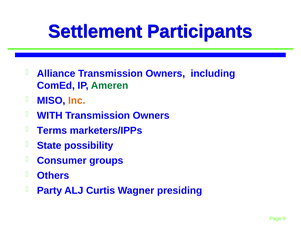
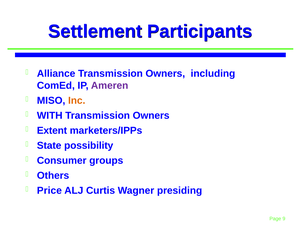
Ameren colour: green -> purple (110, 85)
Terms: Terms -> Extent (52, 130)
Party: Party -> Price (49, 190)
